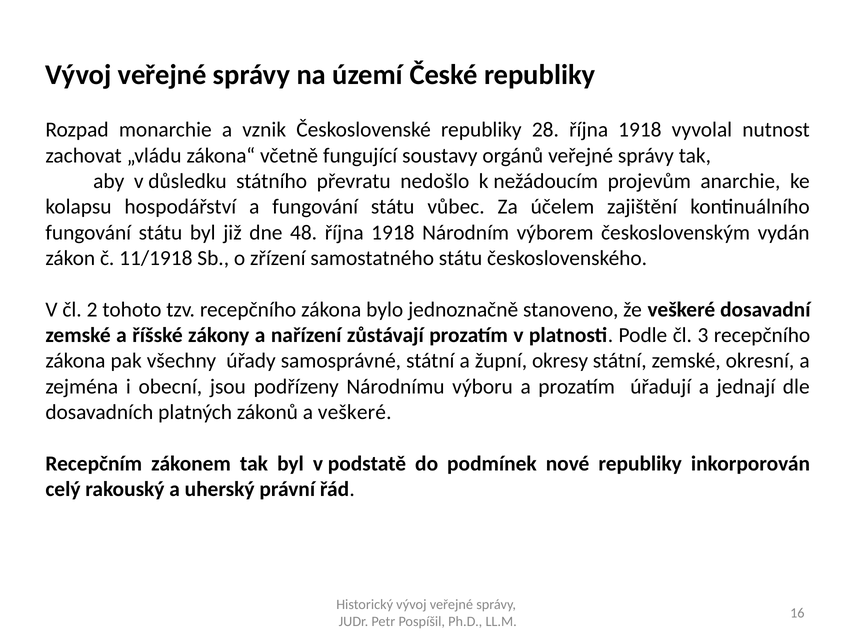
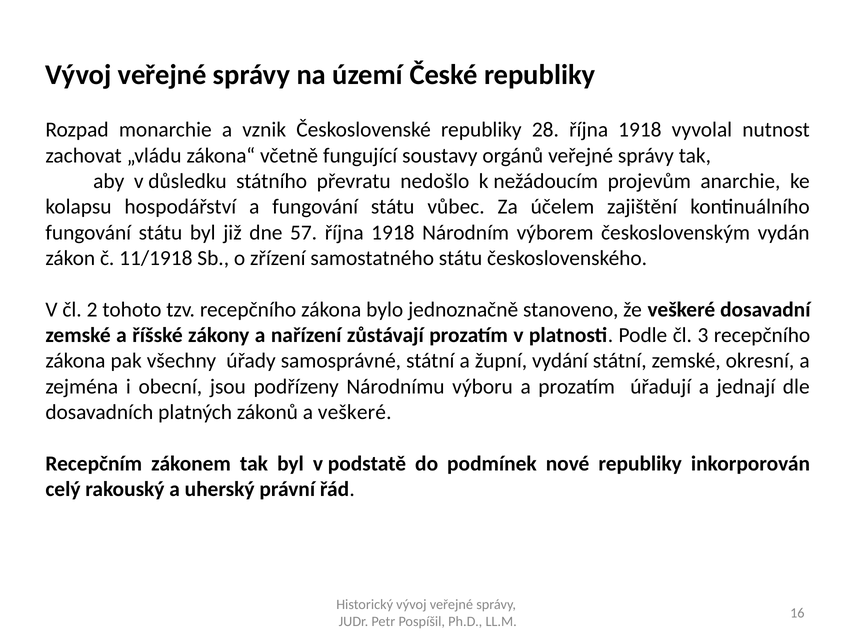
48: 48 -> 57 (304, 233)
okresy: okresy -> vydání (560, 361)
